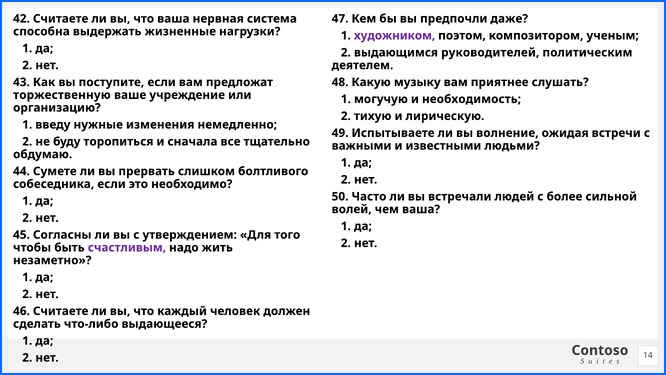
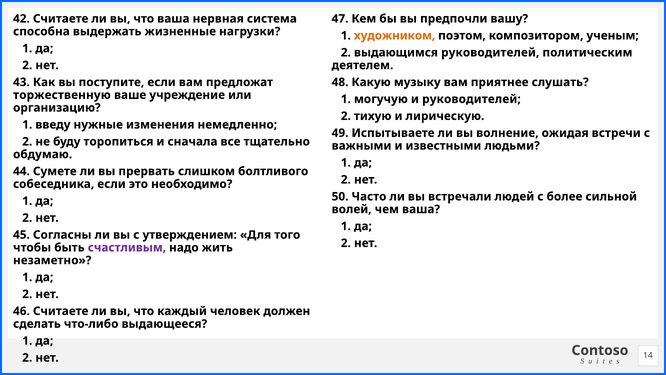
даже: даже -> вашу (509, 19)
художником colour: purple -> orange (395, 36)
и необходимость: необходимость -> руководителей (471, 99)
